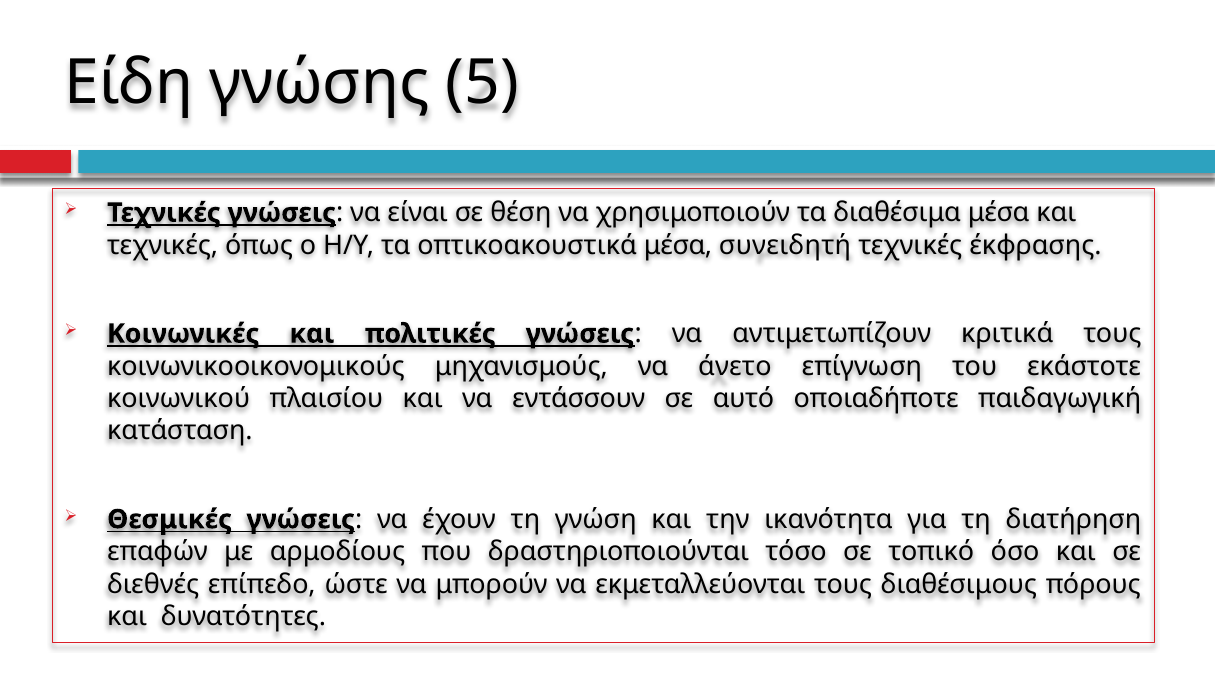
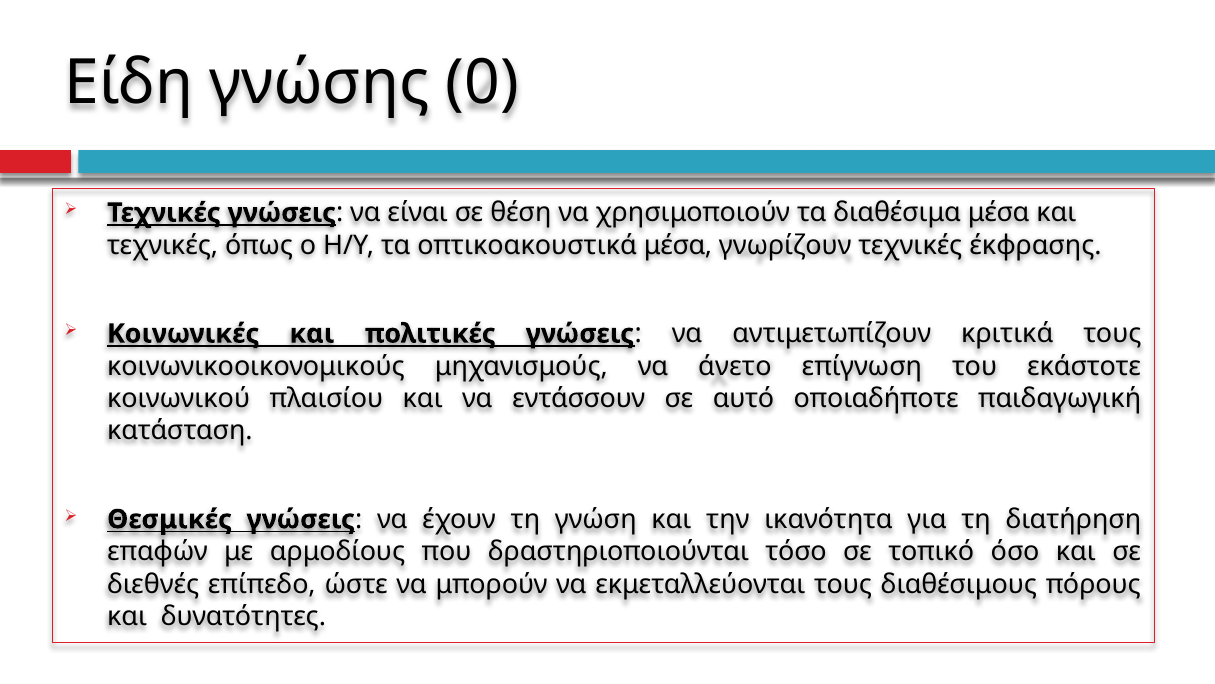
5: 5 -> 0 (482, 83)
συνειδητή: συνειδητή -> γνωρίζουν (785, 245)
